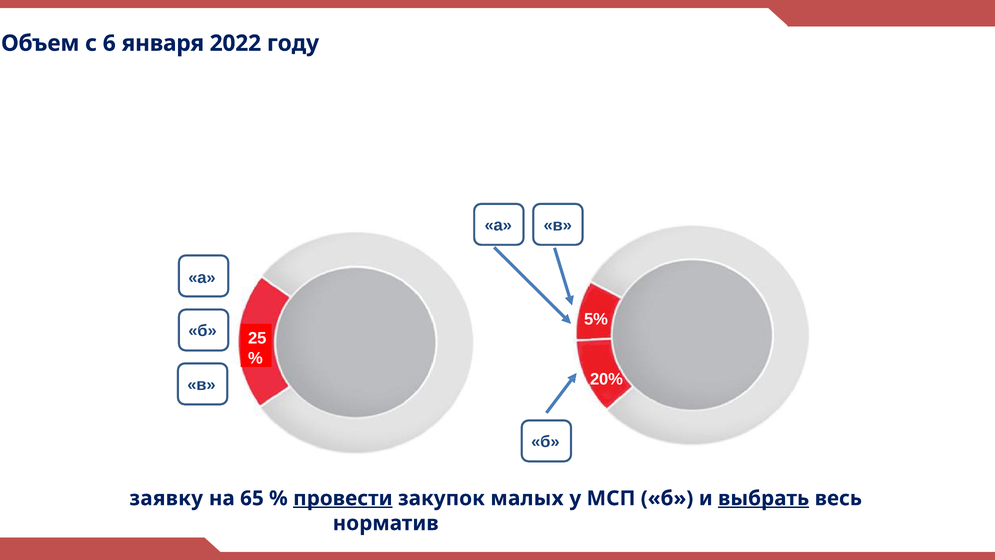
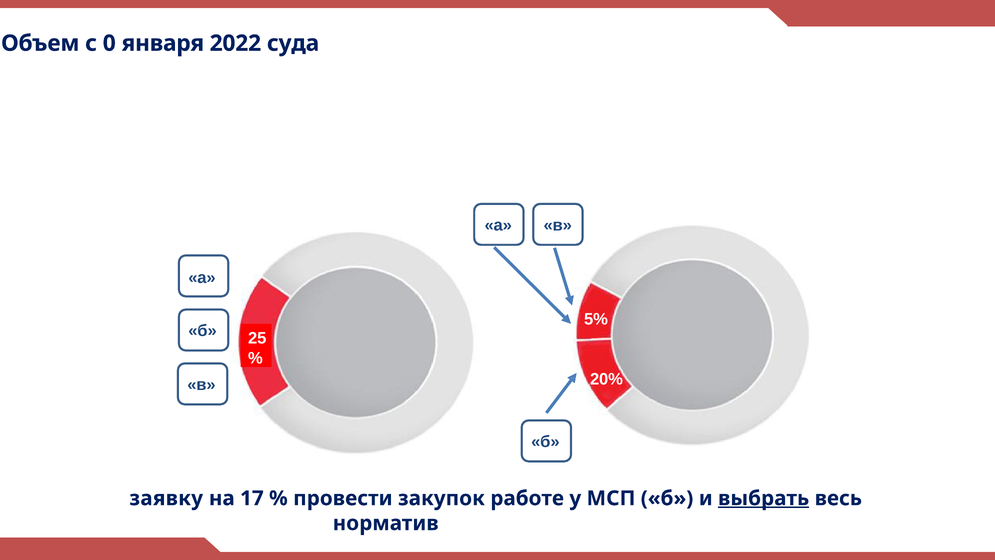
6: 6 -> 0 (109, 43)
году: году -> суда (293, 43)
65: 65 -> 17 (252, 498)
провести underline: present -> none (343, 498)
малых: малых -> работе (527, 498)
